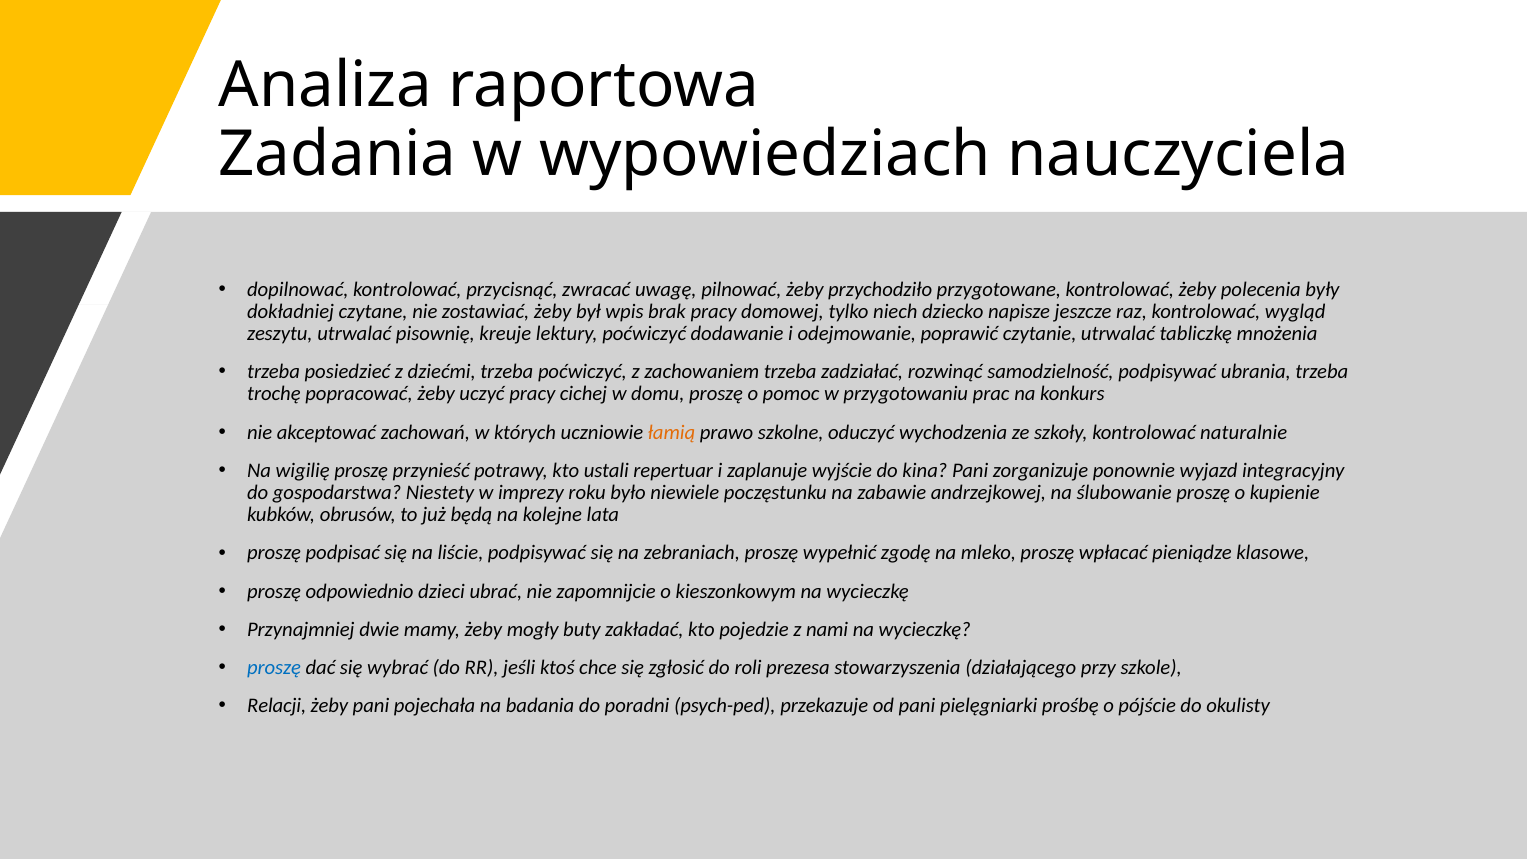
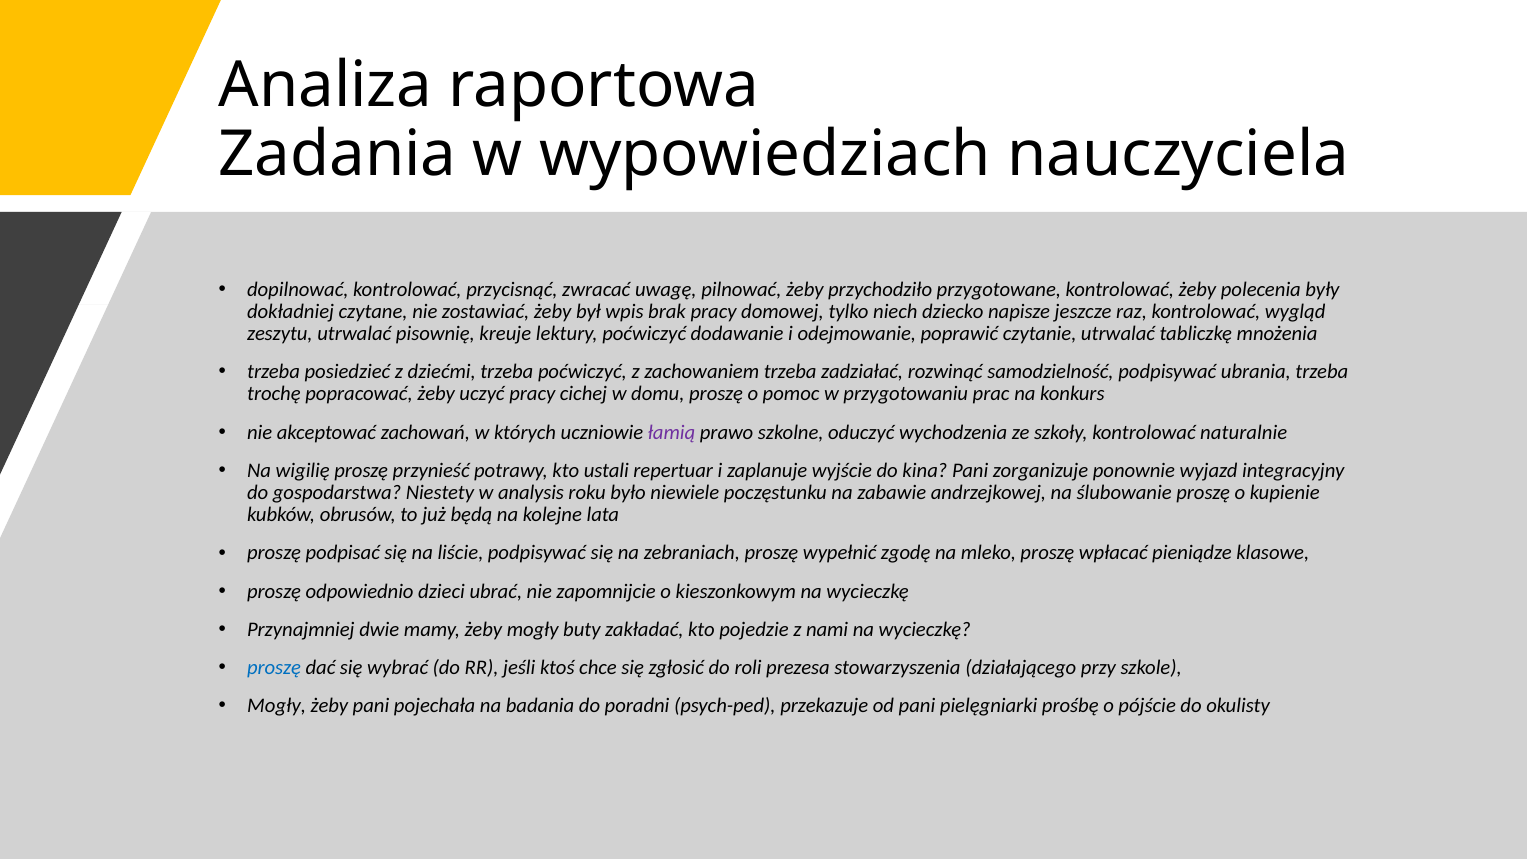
łamią colour: orange -> purple (672, 432)
imprezy: imprezy -> analysis (531, 493)
Relacji: Relacji -> Mogły (277, 706)
